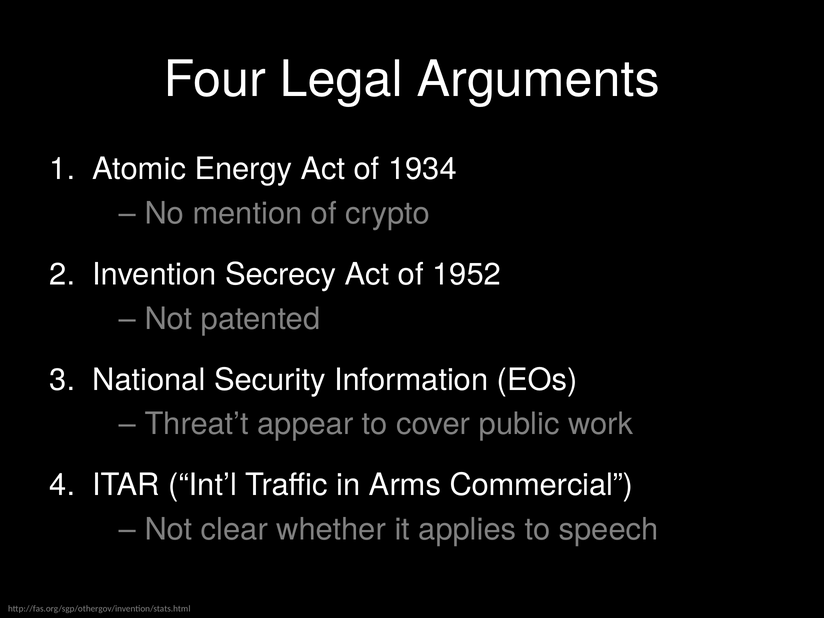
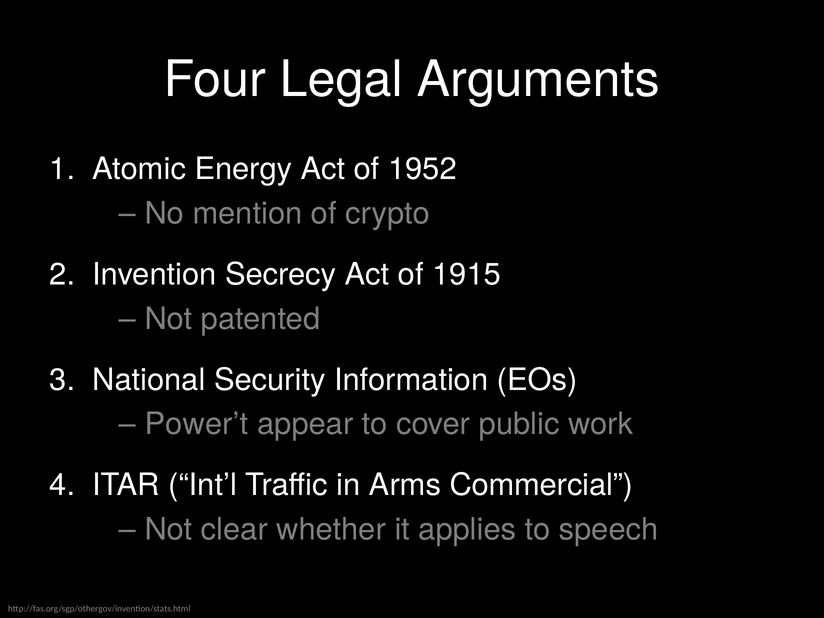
1934: 1934 -> 1952 (422, 169)
1952: 1952 -> 1915 (467, 274)
Threat’t: Threat’t -> Power’t (197, 424)
